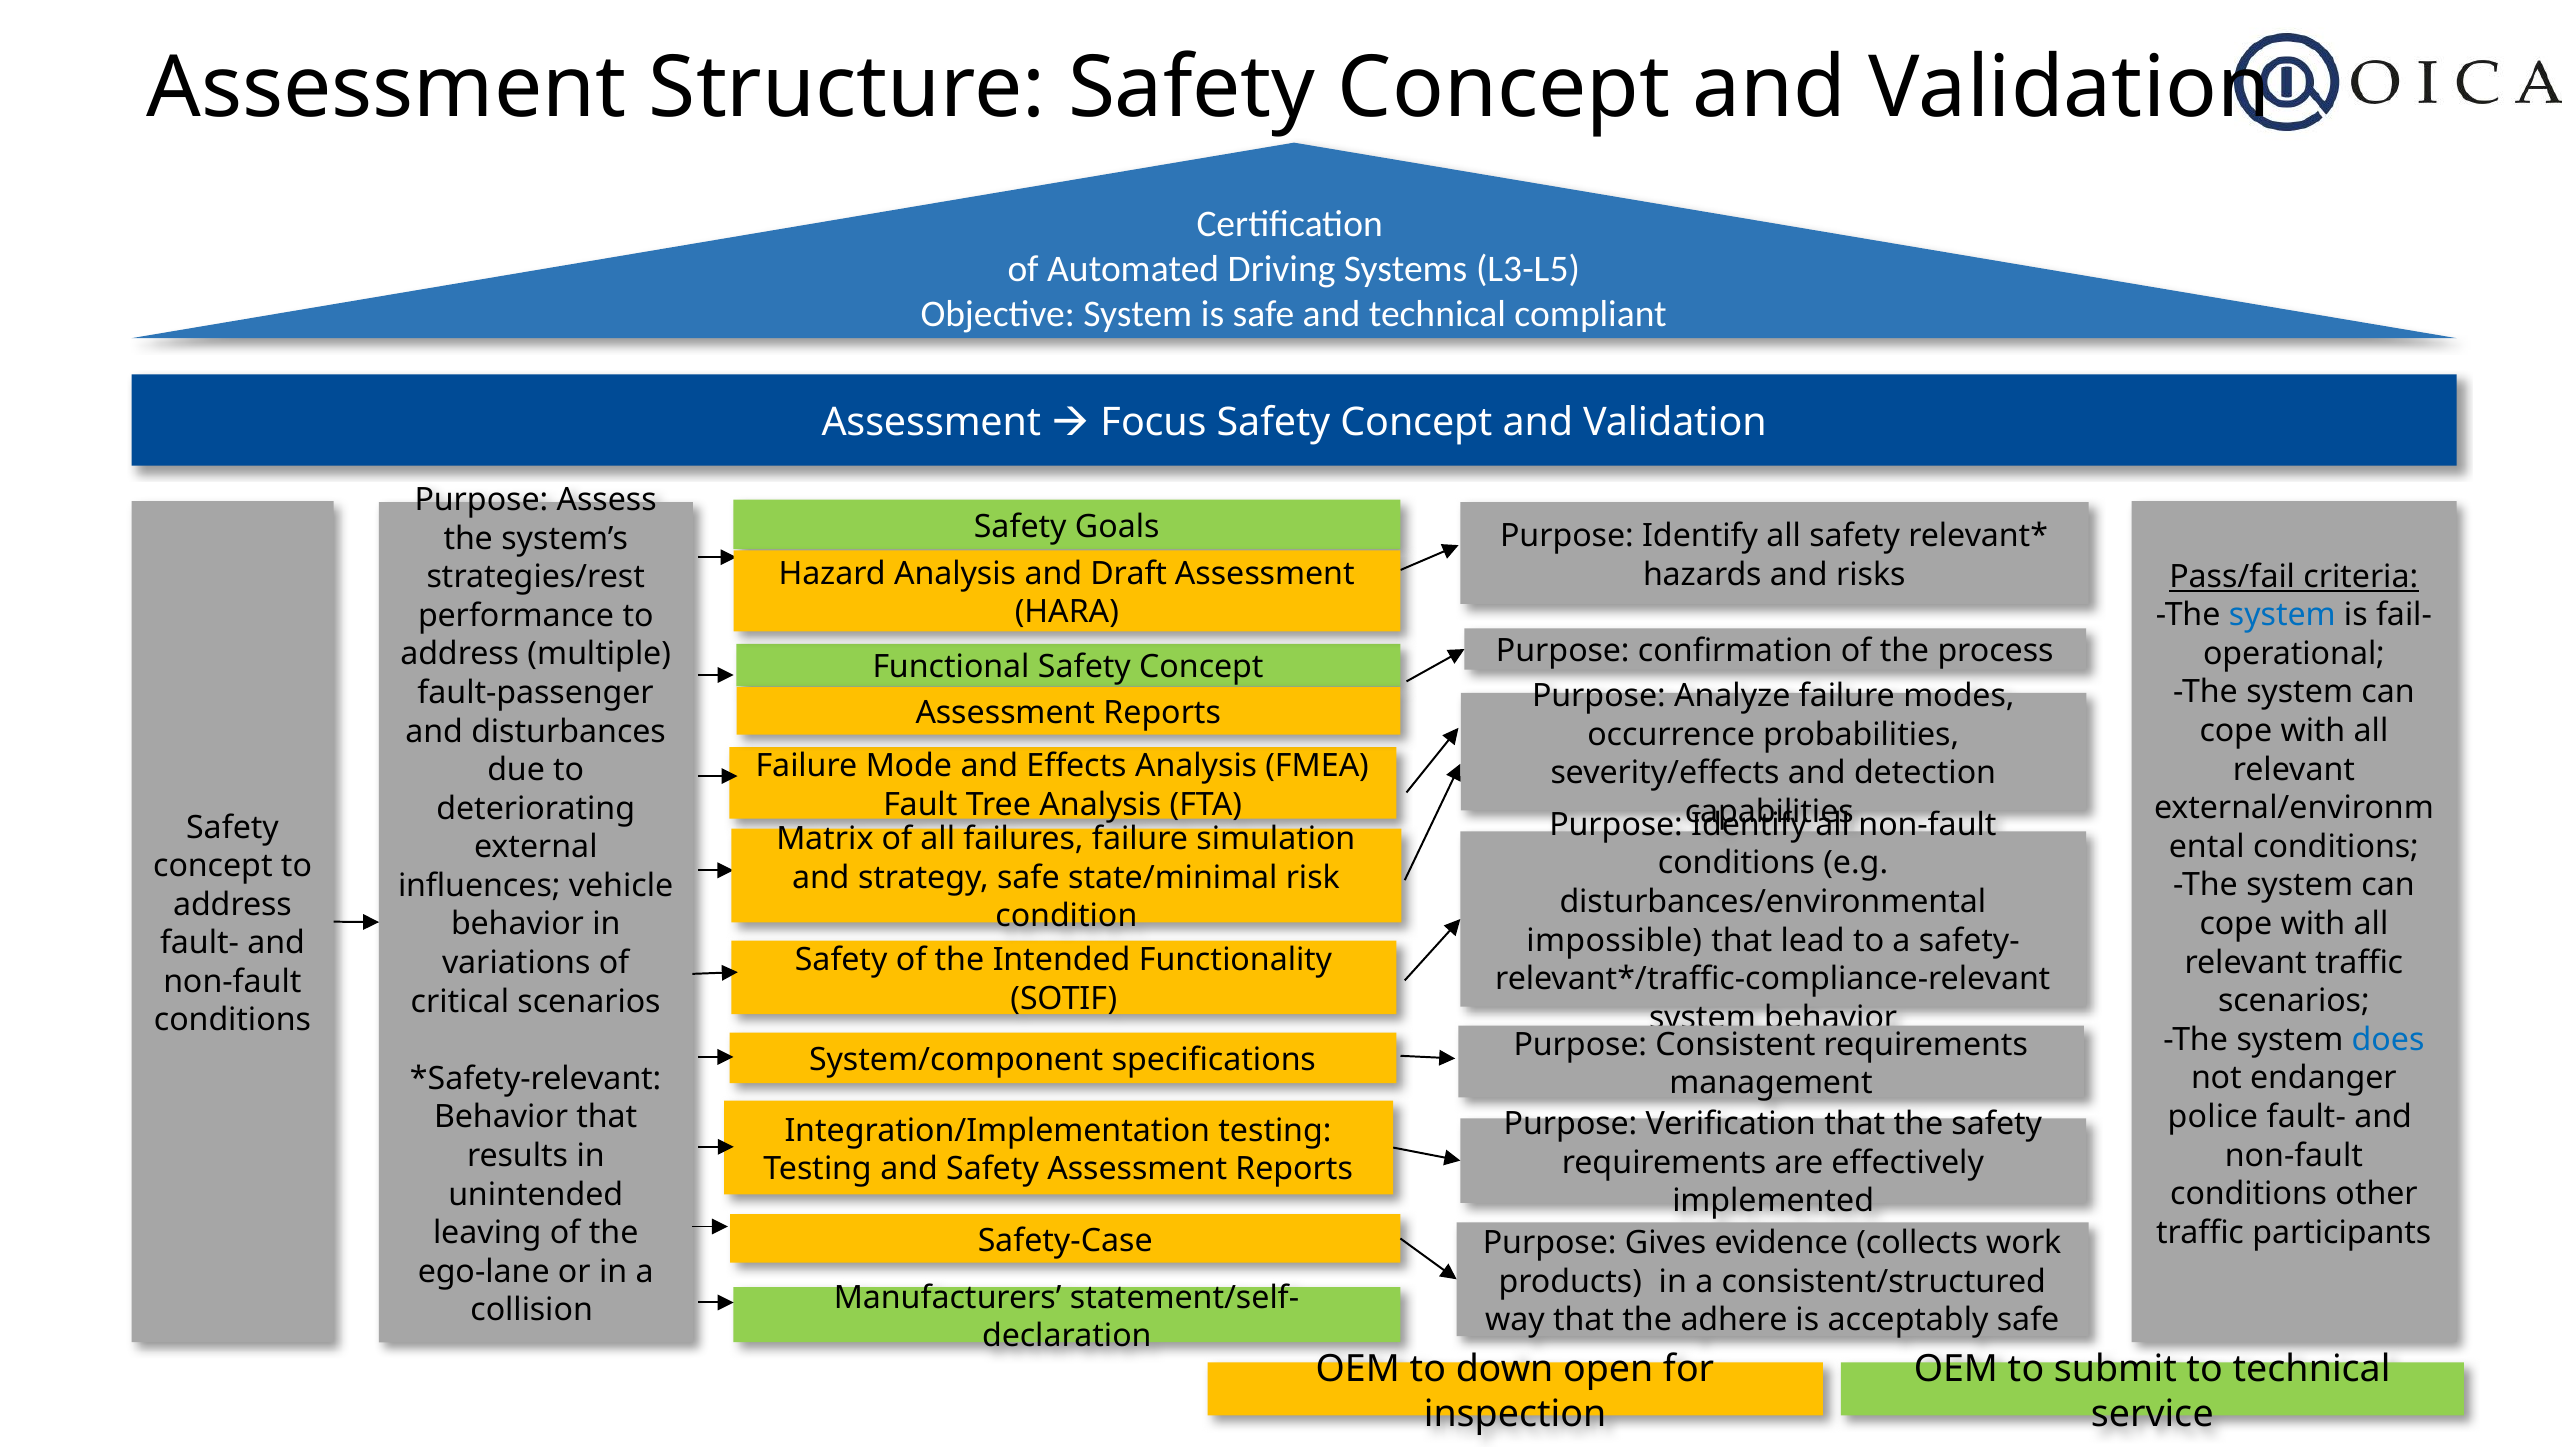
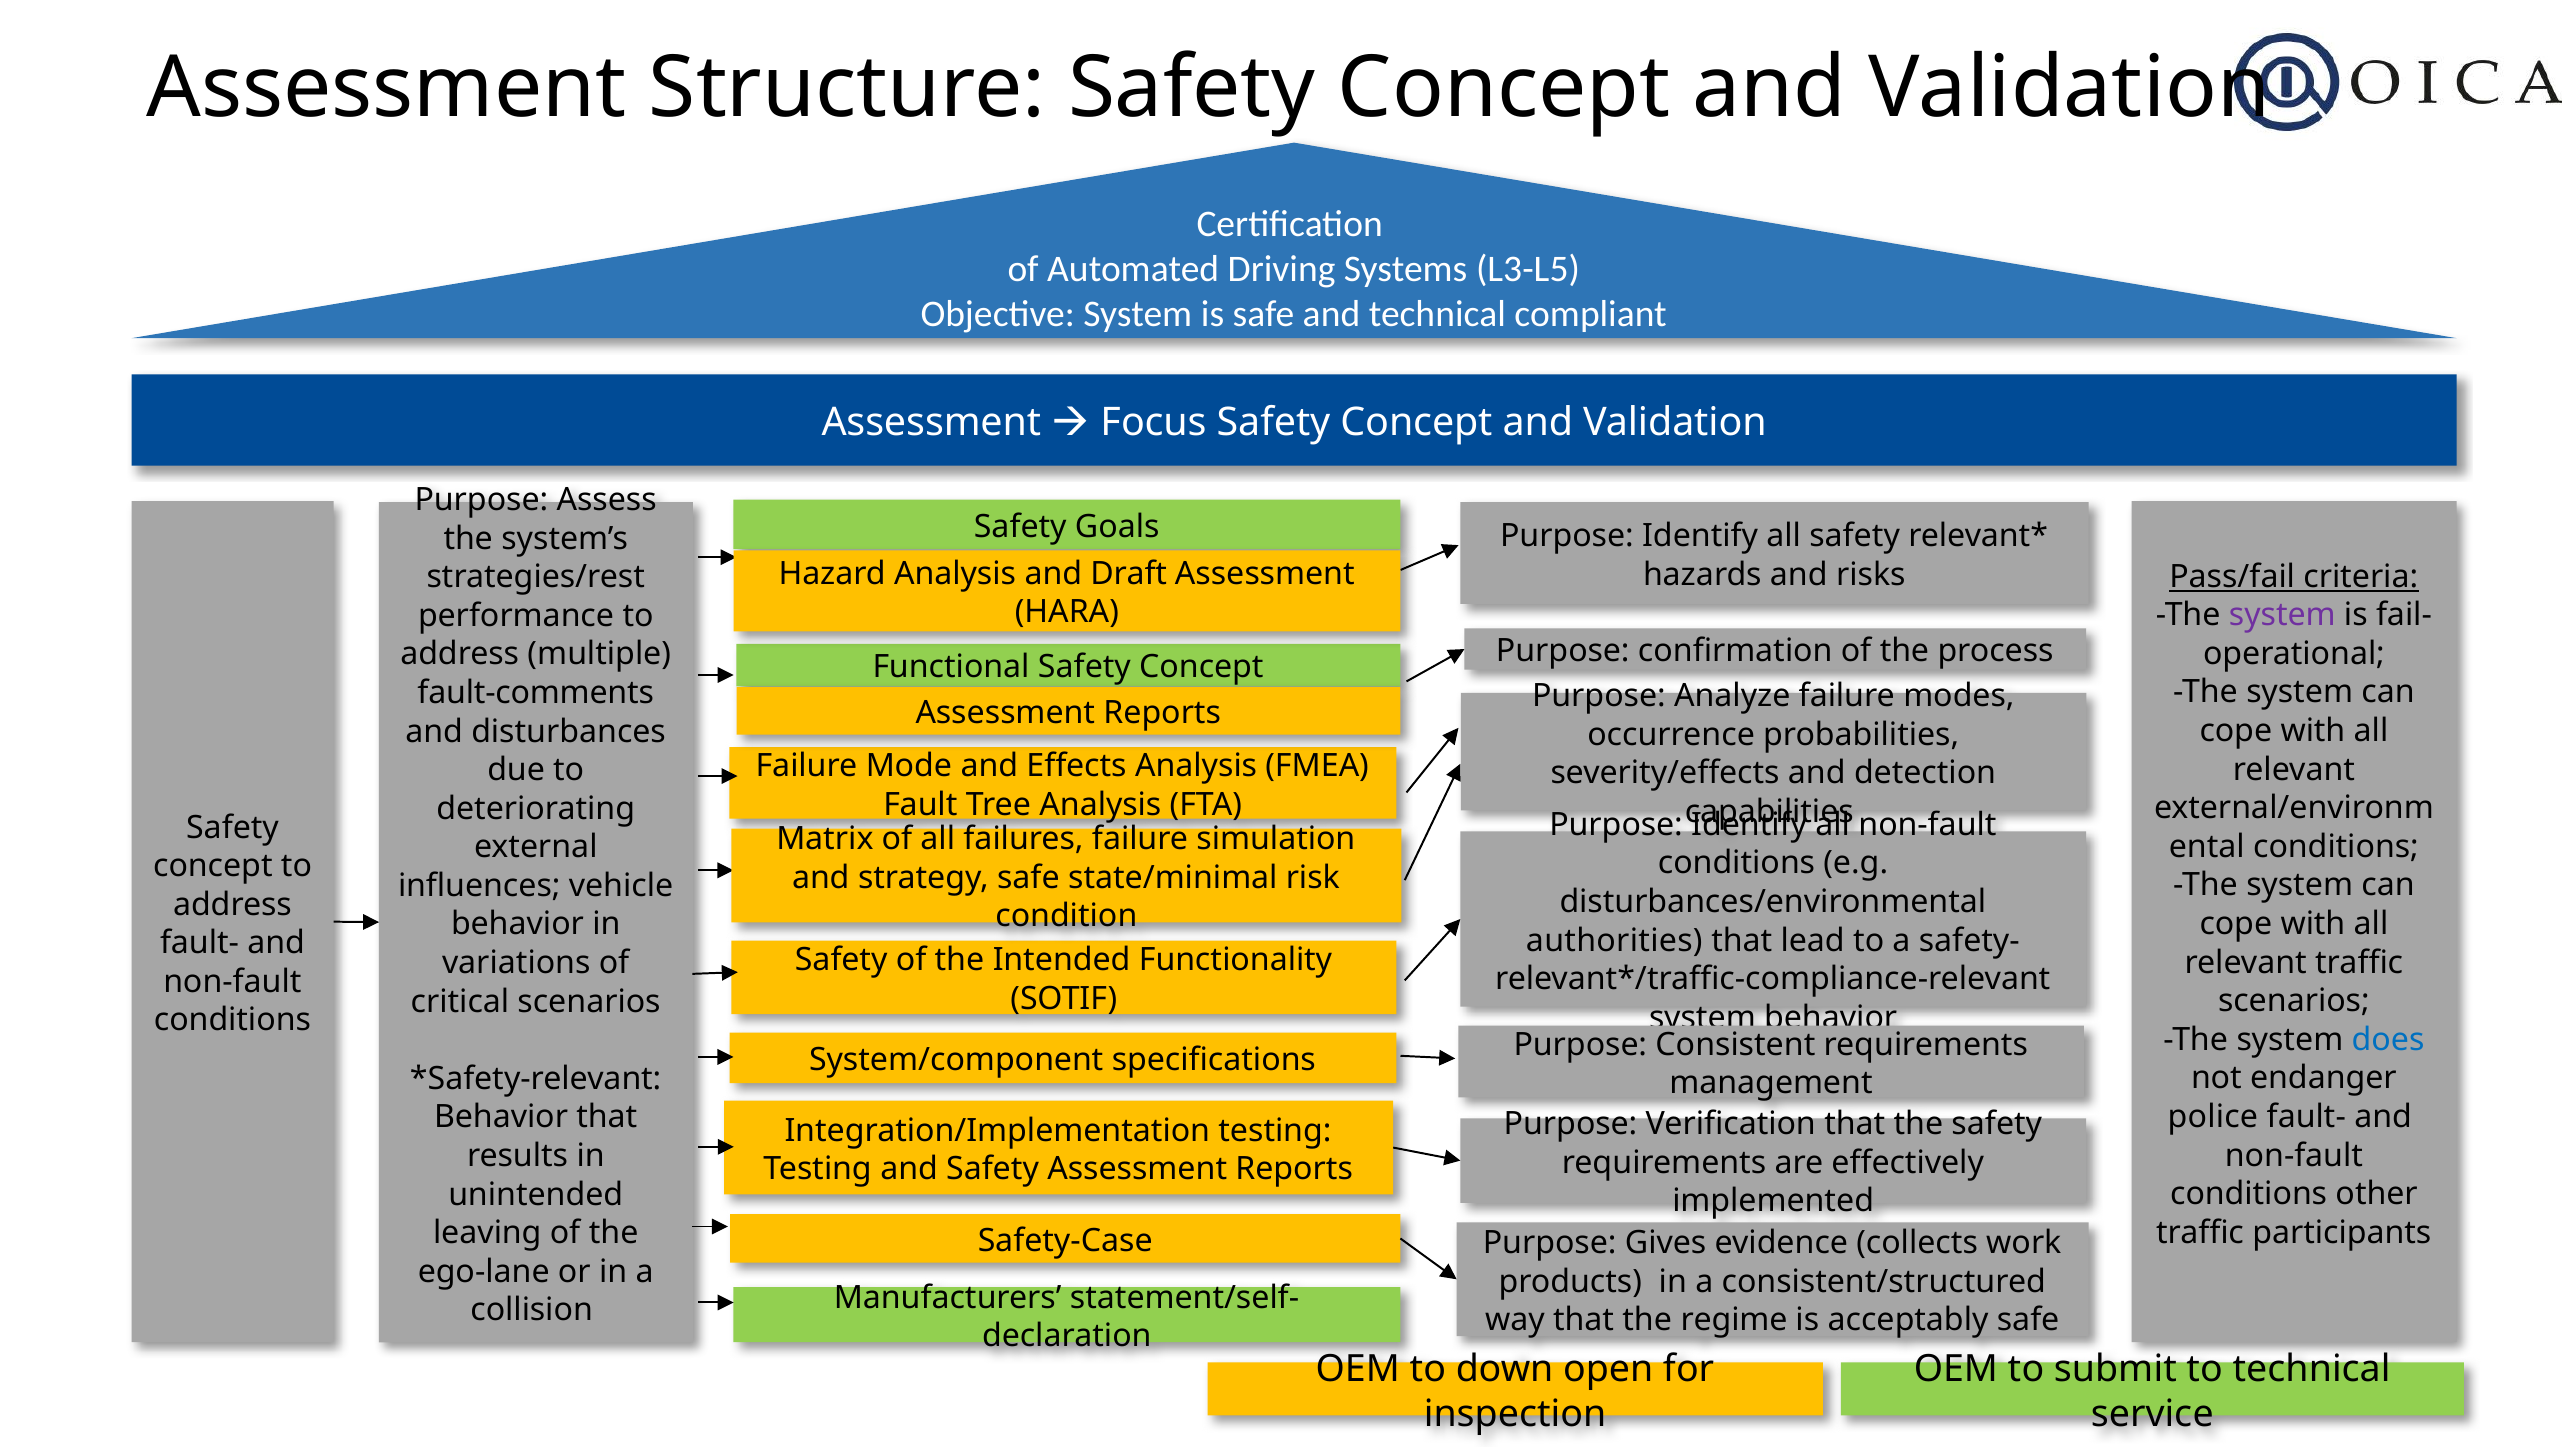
system colour: blue -> purple (2282, 615)
fault-passenger: fault-passenger -> fault-comments (536, 693)
impossible: impossible -> authorities (1614, 941)
adhere: adhere -> regime (1734, 1320)
